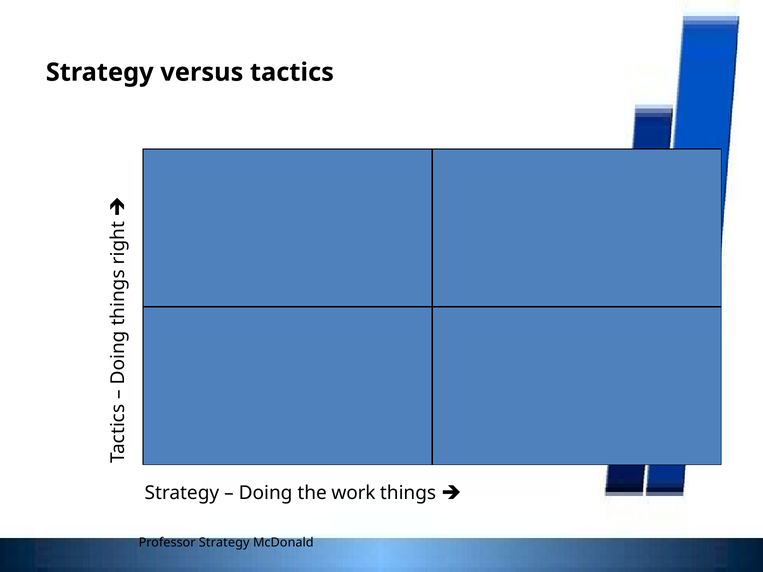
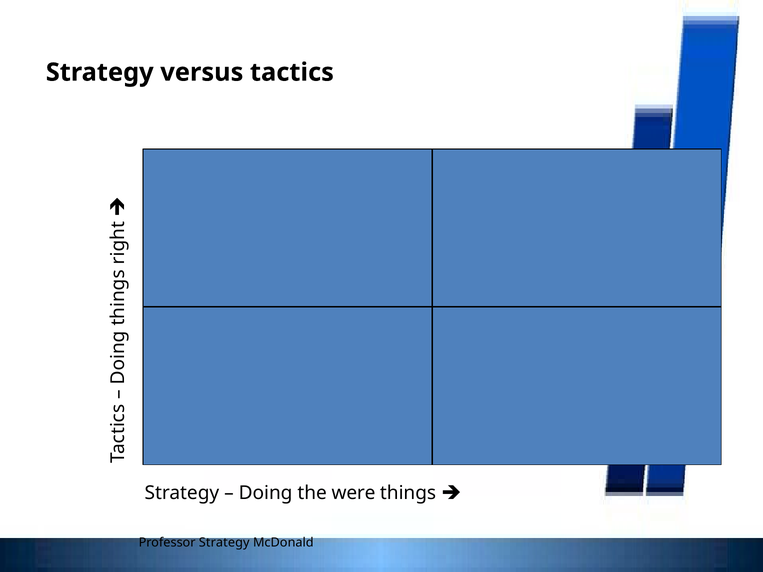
work: work -> were (354, 493)
